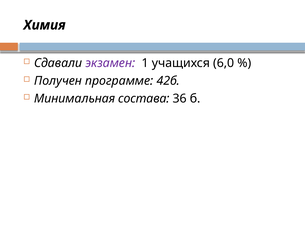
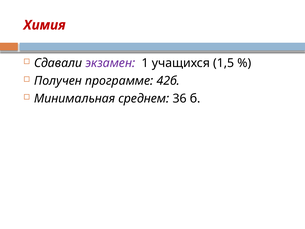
Химия colour: black -> red (45, 25)
6,0: 6,0 -> 1,5 (224, 63)
состава: состава -> среднем (144, 99)
